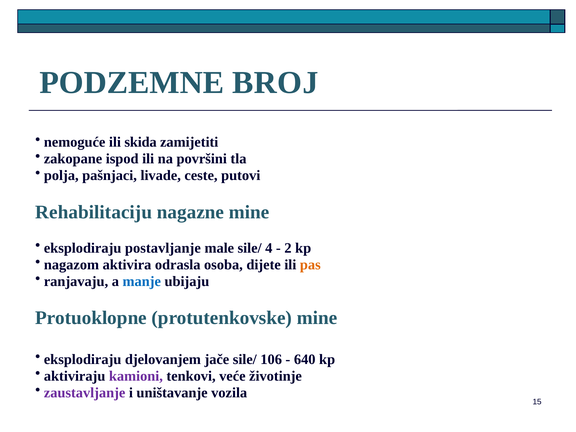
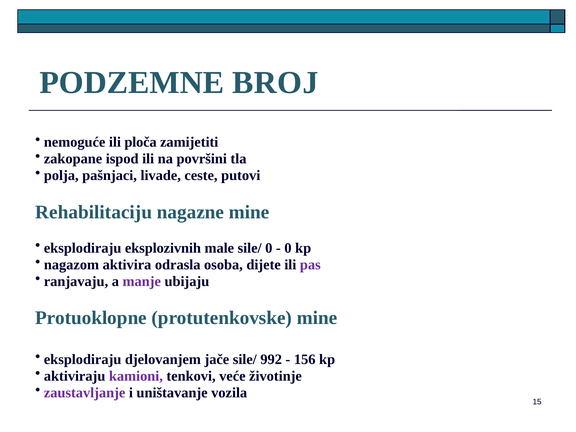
skida: skida -> ploča (141, 142)
postavljanje: postavljanje -> eksplozivnih (163, 248)
sile/ 4: 4 -> 0 (269, 248)
2: 2 -> 0 (288, 248)
pas colour: orange -> purple (310, 265)
manje colour: blue -> purple (142, 281)
106: 106 -> 992 (271, 359)
640: 640 -> 156 (305, 359)
